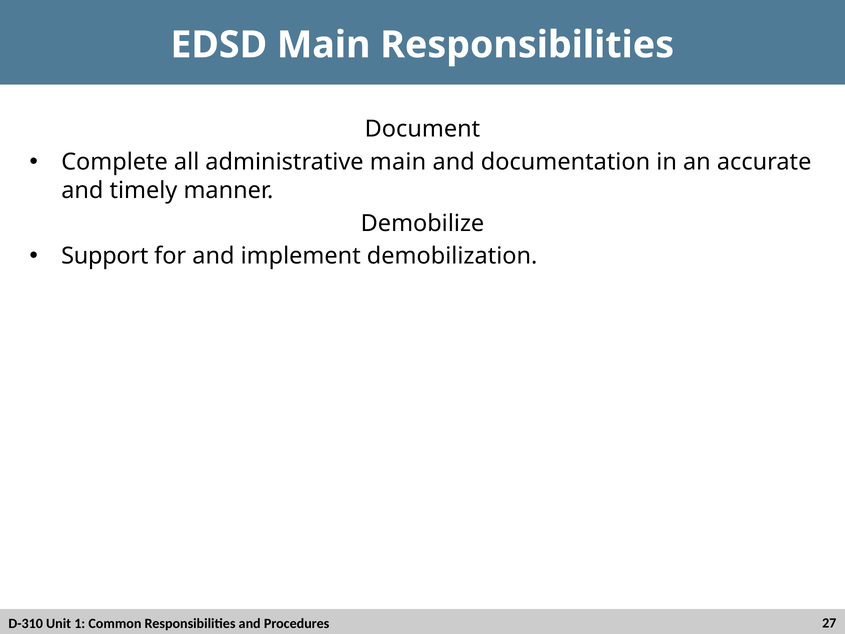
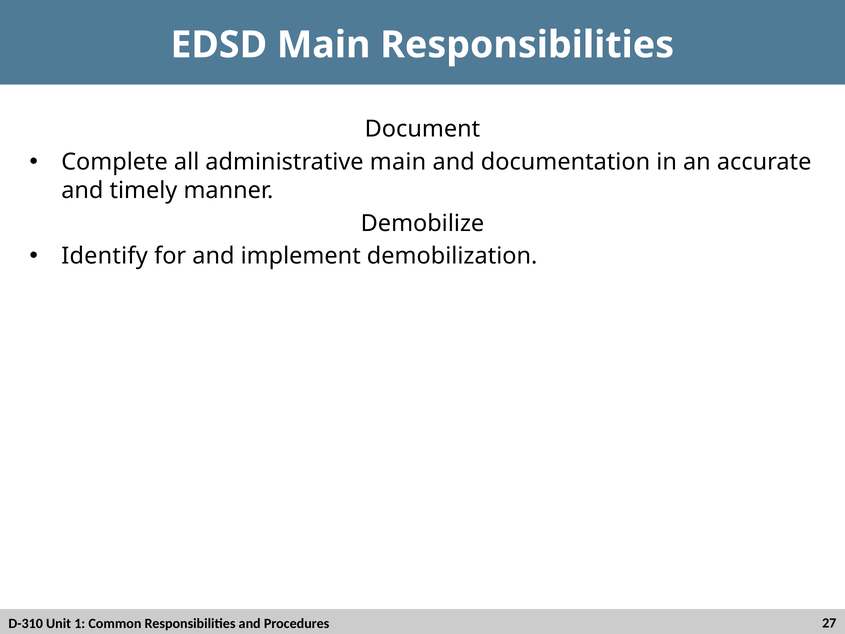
Support: Support -> Identify (105, 256)
